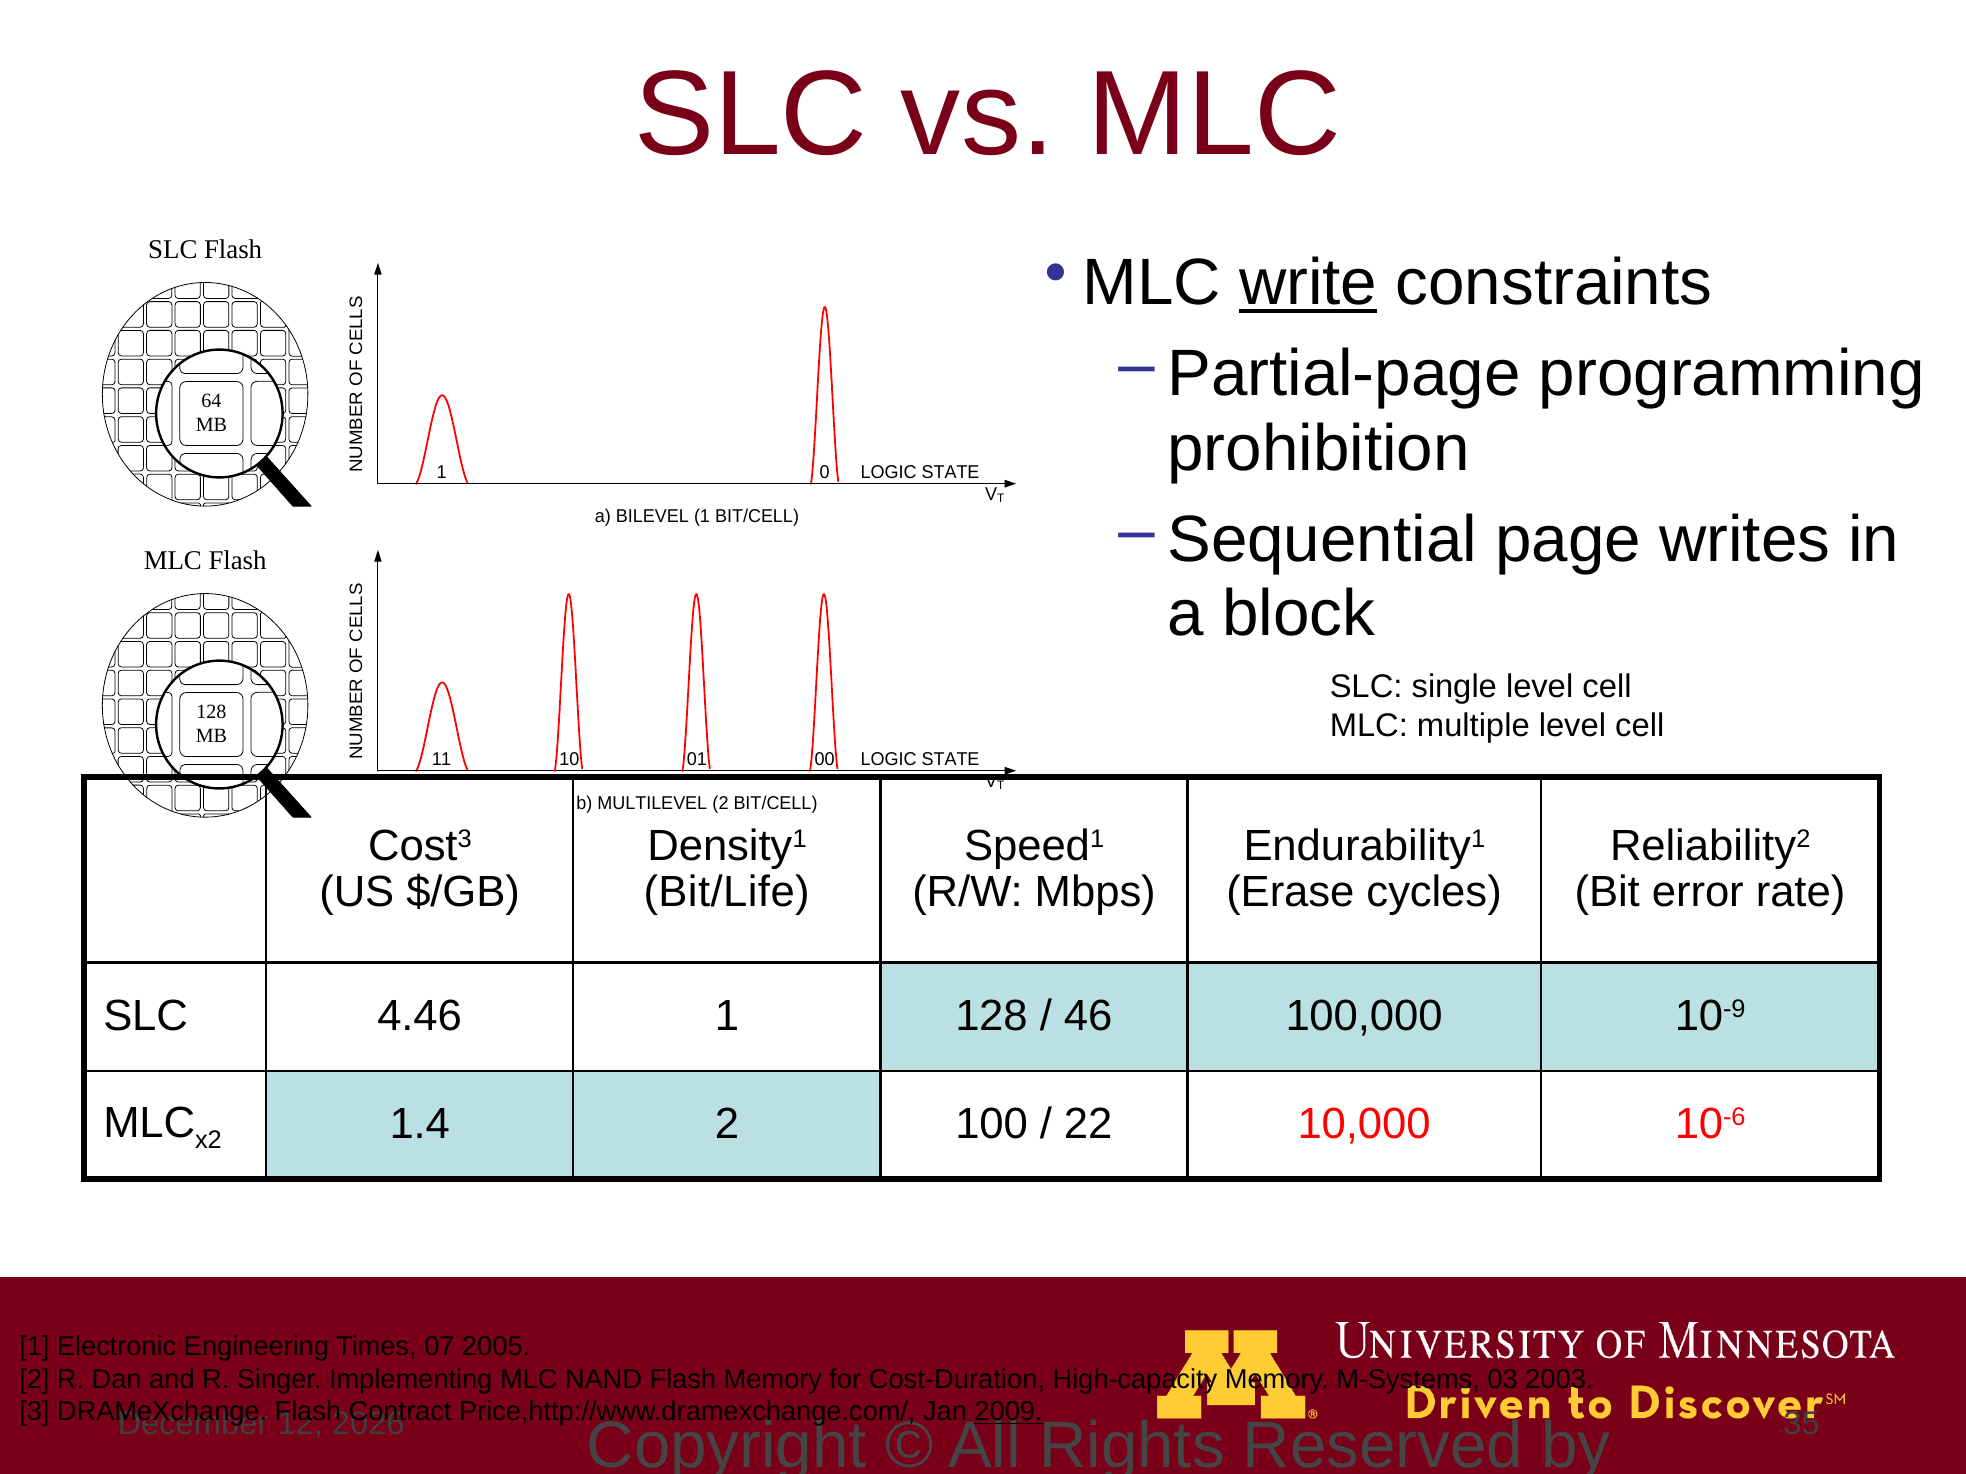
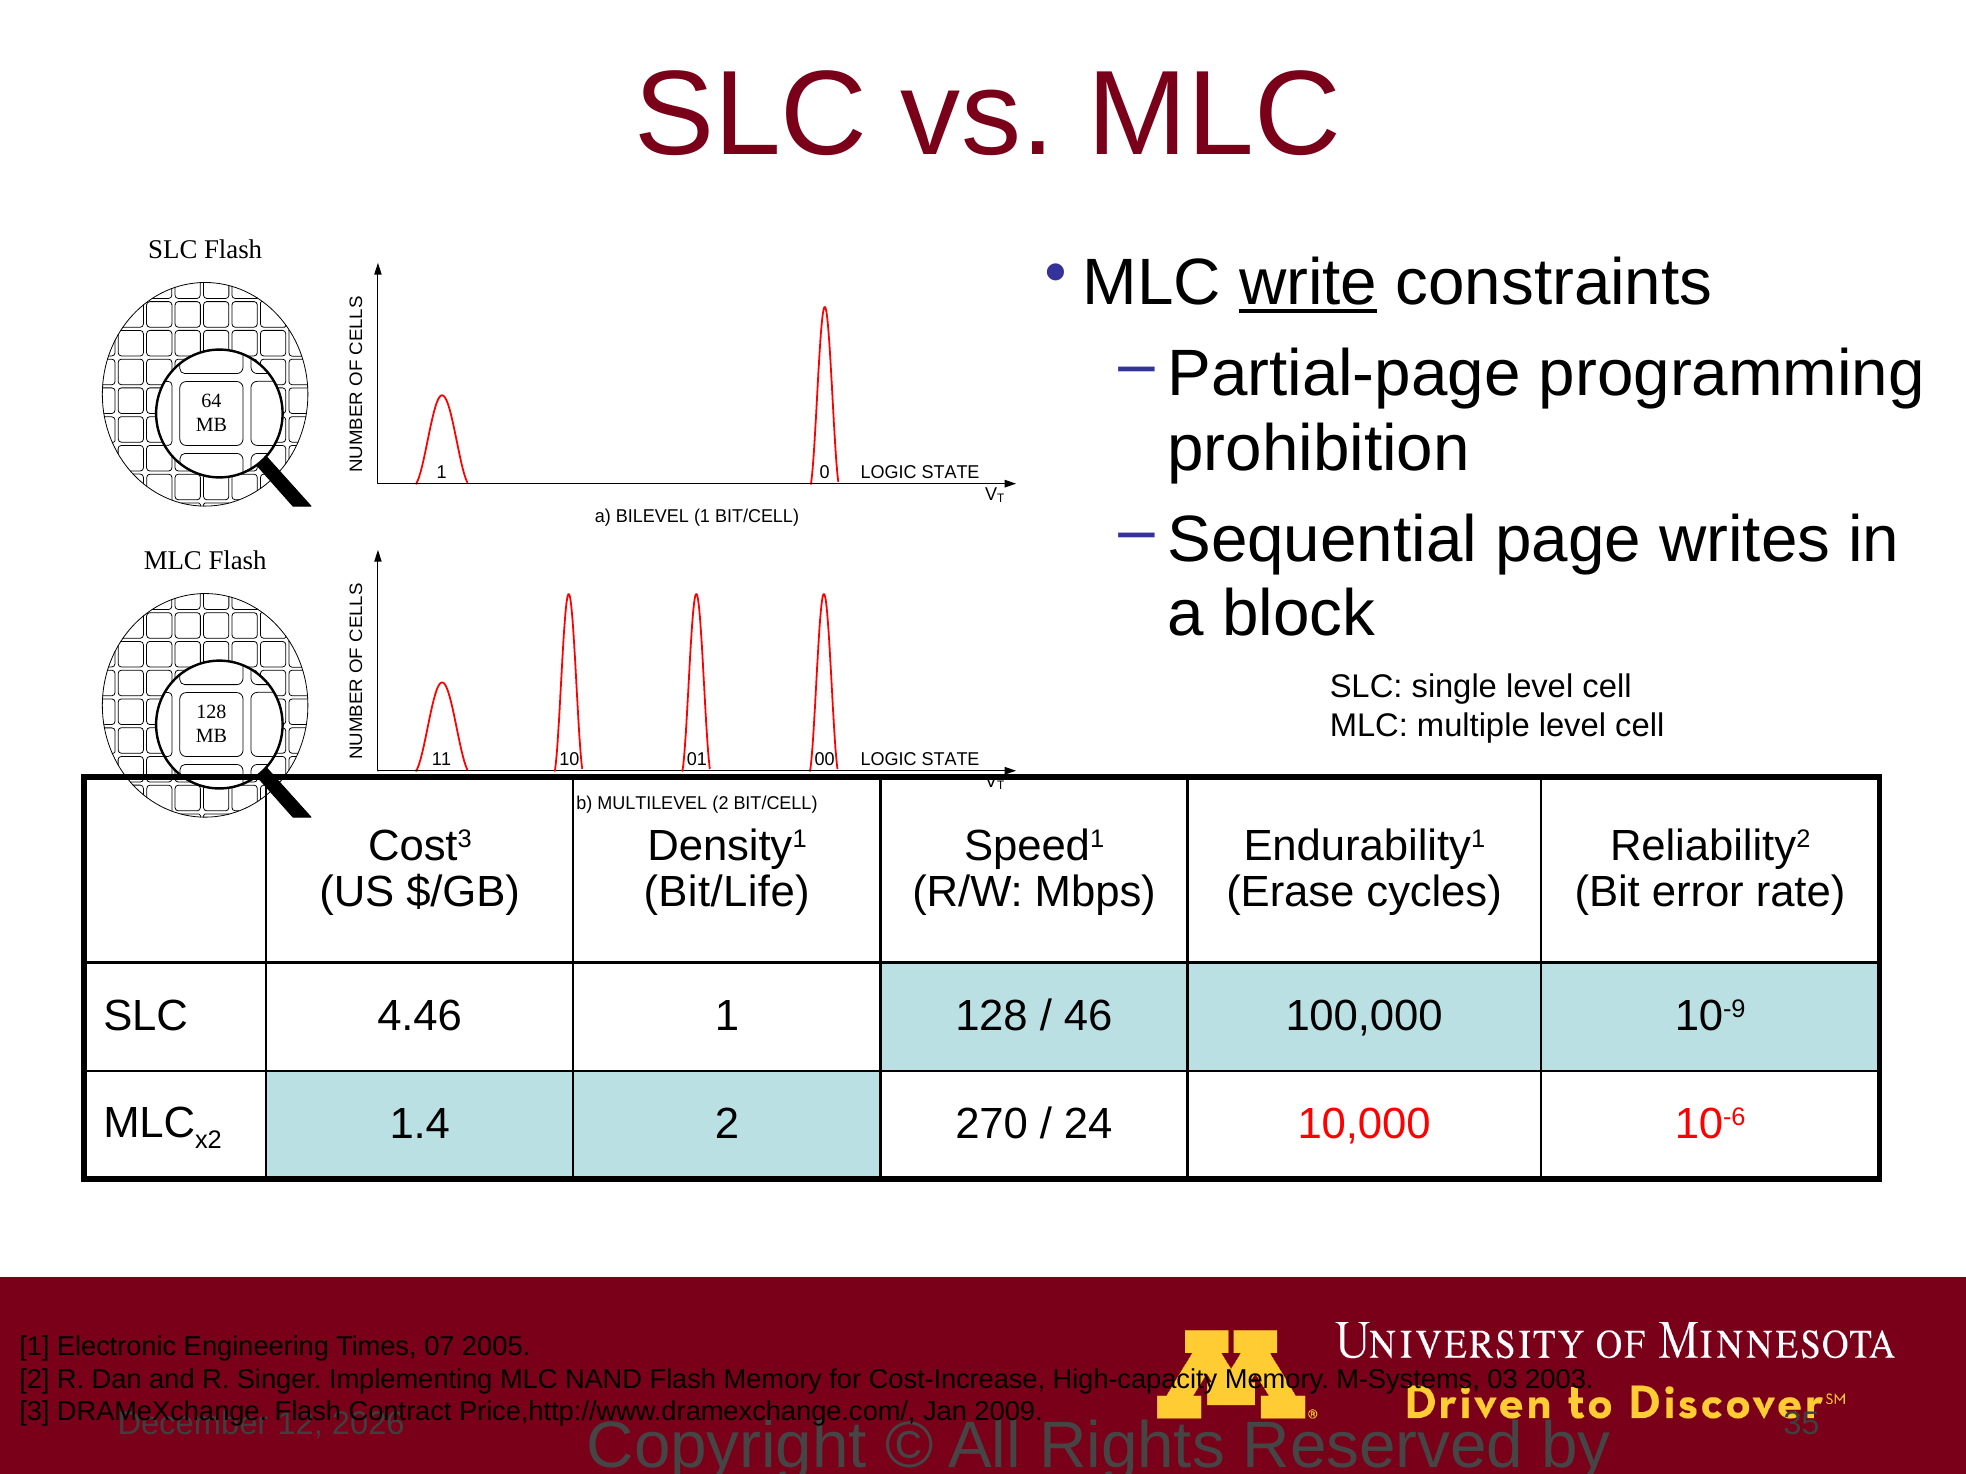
100: 100 -> 270 (992, 1125)
22: 22 -> 24 (1088, 1125)
Cost-Duration: Cost-Duration -> Cost-Increase (957, 1380)
2009 underline: present -> none (1009, 1412)
